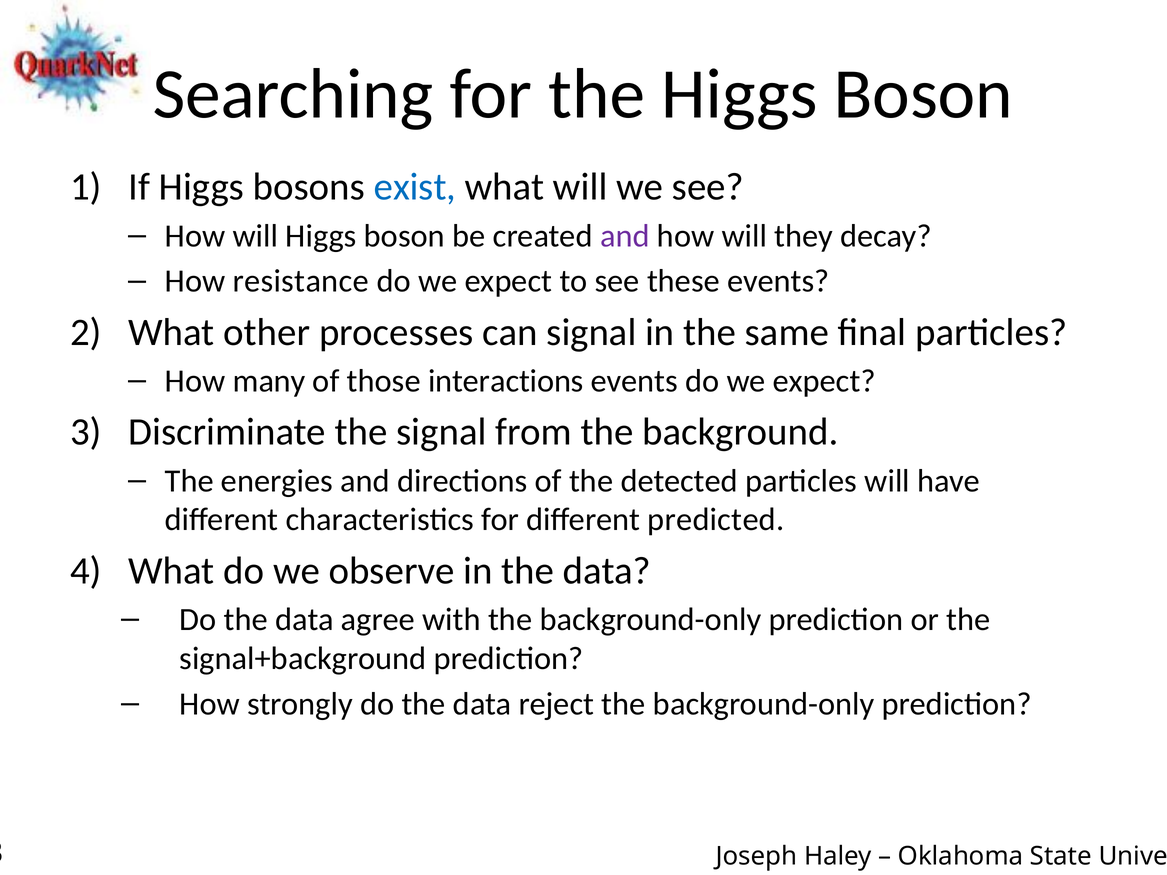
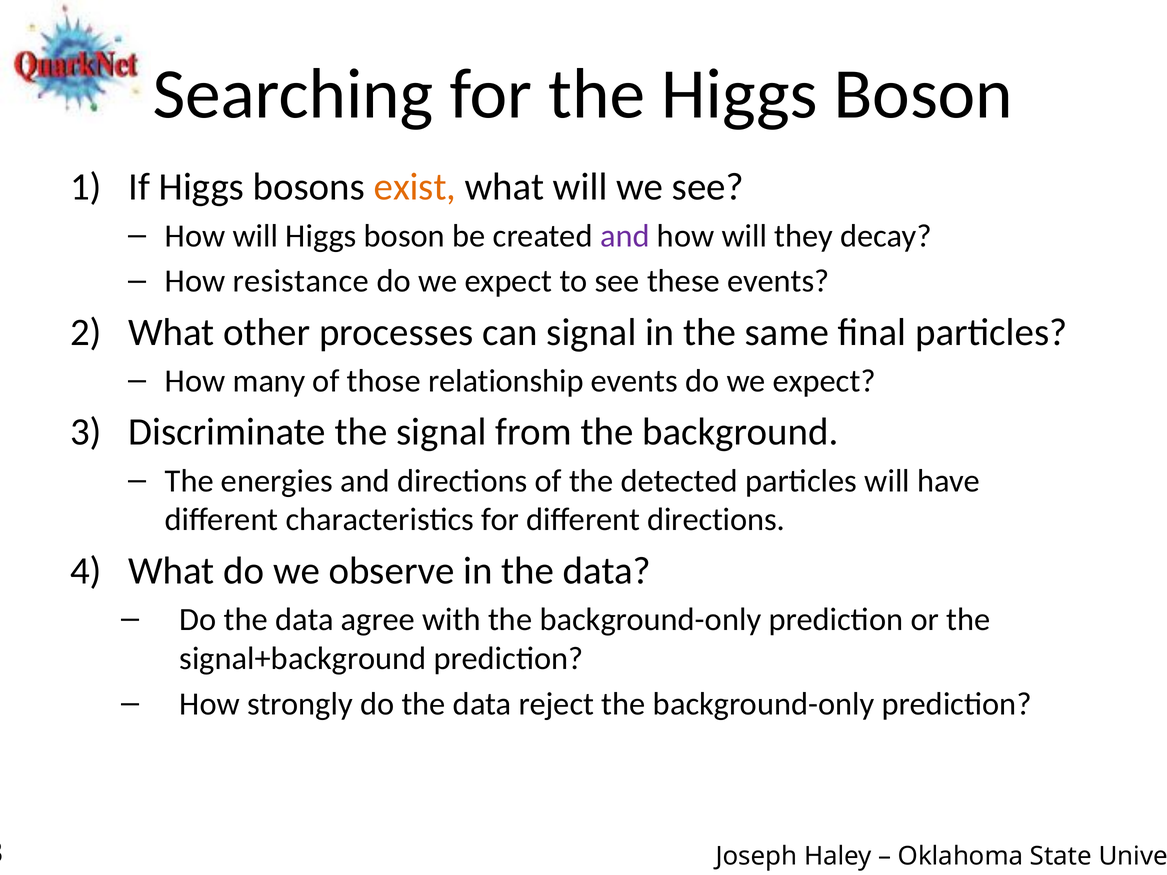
exist colour: blue -> orange (415, 187)
interactions: interactions -> relationship (506, 381)
different predicted: predicted -> directions (716, 520)
